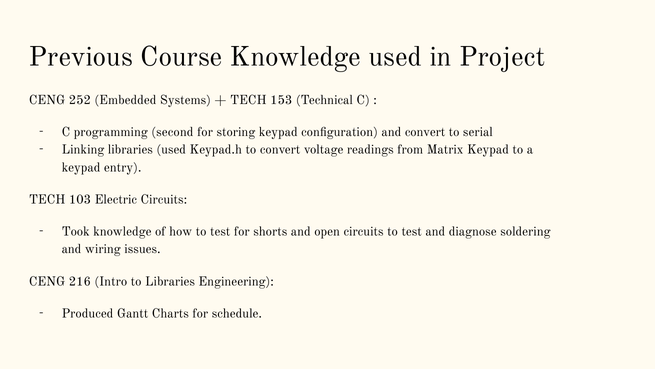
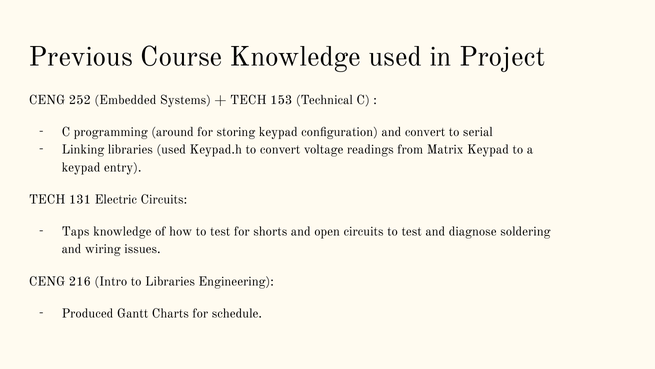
second: second -> around (173, 132)
103: 103 -> 131 (80, 199)
Took: Took -> Taps (76, 231)
